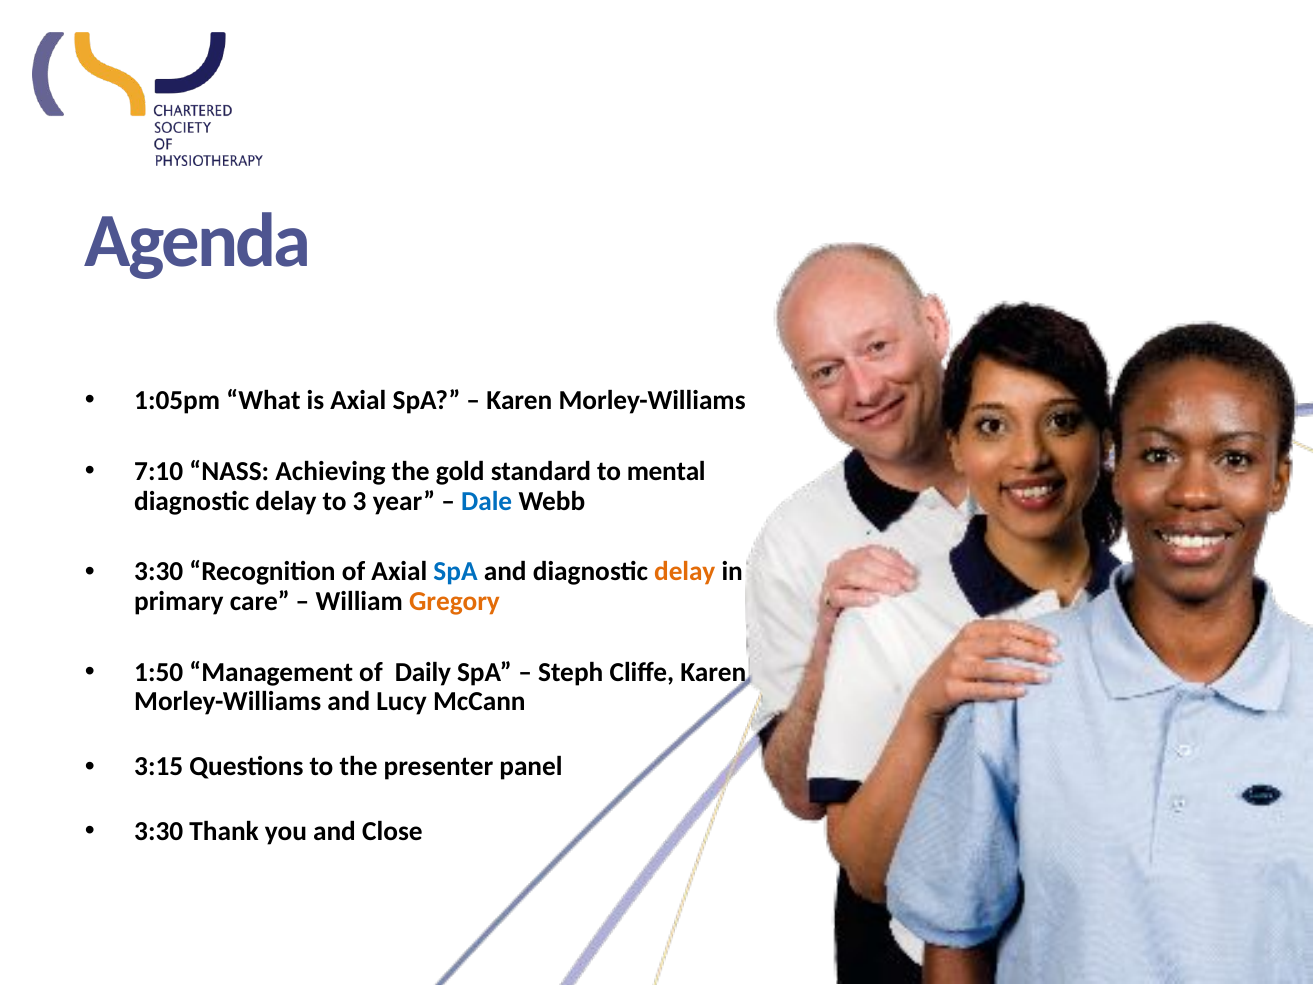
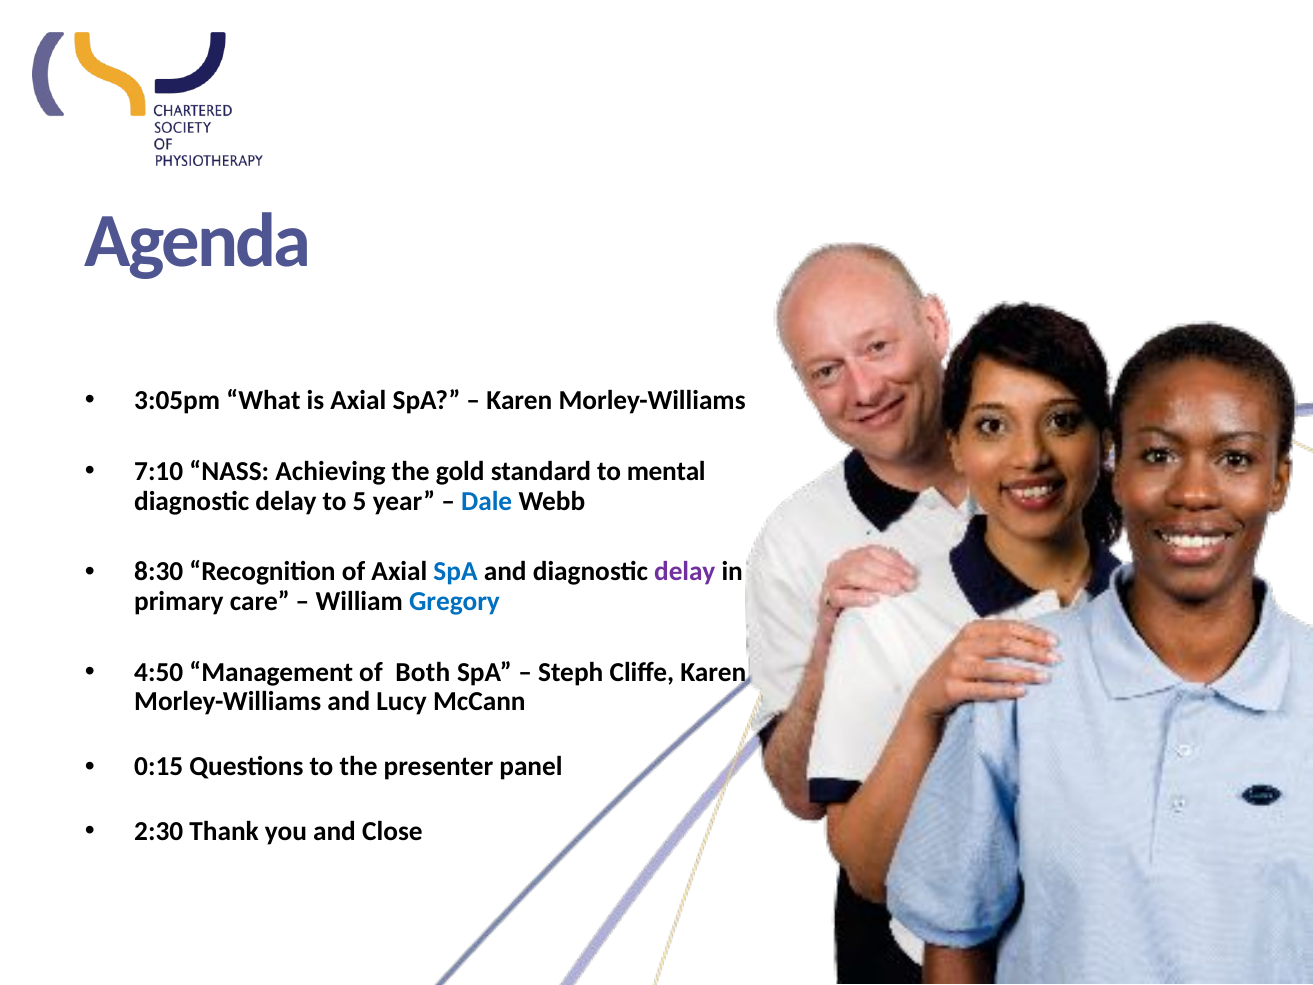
1:05pm: 1:05pm -> 3:05pm (177, 401)
3: 3 -> 5 (360, 501)
3:30: 3:30 -> 8:30 (159, 572)
delay colour: orange -> purple (685, 572)
Gregory colour: orange -> blue (455, 601)
1:50: 1:50 -> 4:50 (159, 672)
Daily: Daily -> Both (423, 672)
3:15: 3:15 -> 0:15 (159, 767)
3:30: 3:30 -> 2:30 (159, 832)
